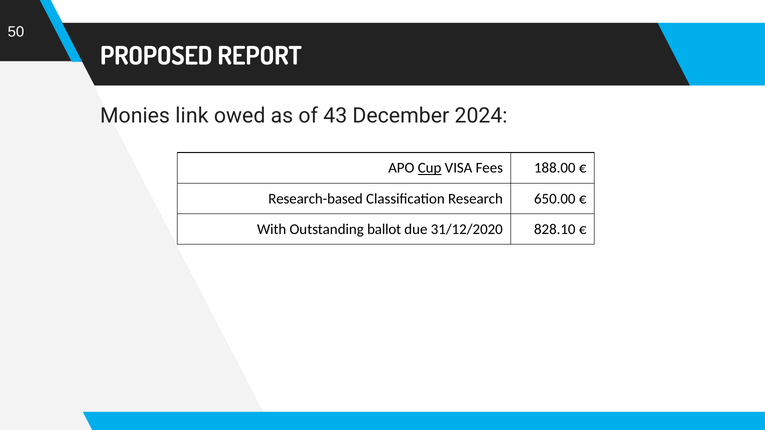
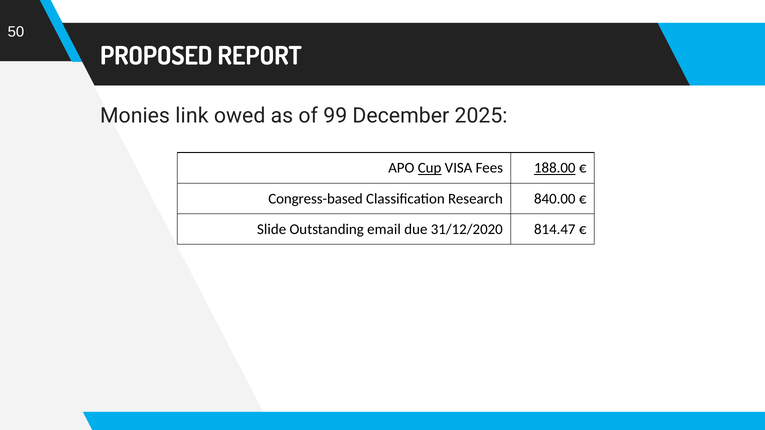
43: 43 -> 99 (335, 116)
2024: 2024 -> 2025 (481, 116)
188.00 underline: none -> present (555, 168)
Research-based: Research-based -> Congress-based (316, 199)
650.00: 650.00 -> 840.00 (555, 199)
With: With -> Slide (272, 229)
ballot: ballot -> email (384, 229)
828.10: 828.10 -> 814.47 (555, 229)
